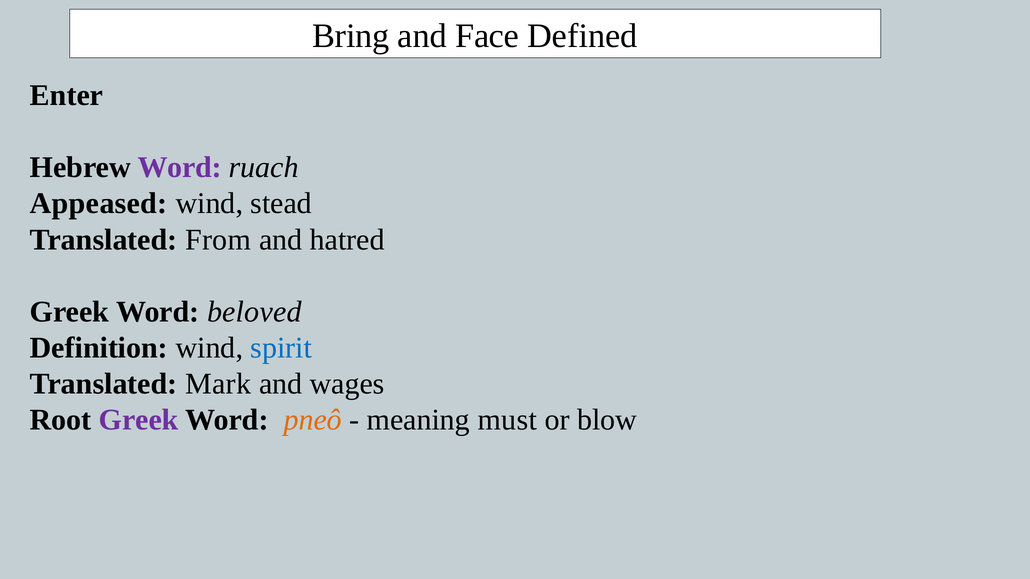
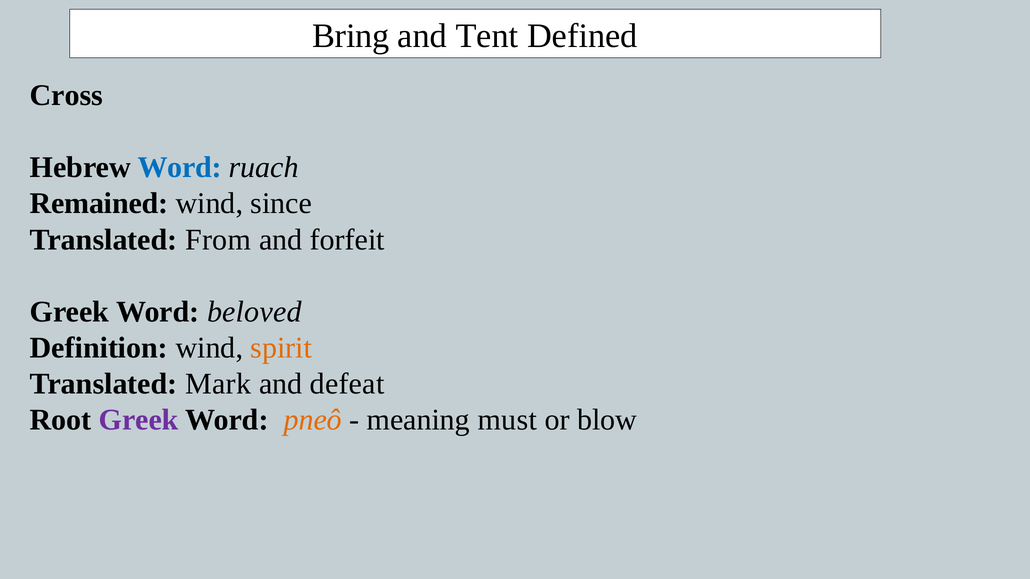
Face: Face -> Tent (487, 36)
Enter: Enter -> Cross (66, 95)
Word colour: purple -> blue (180, 168)
Appeased: Appeased -> Remained (99, 204)
stead: stead -> since (281, 204)
hatred: hatred -> forfeit (347, 240)
spirit colour: blue -> orange (281, 348)
wages: wages -> defeat (347, 384)
